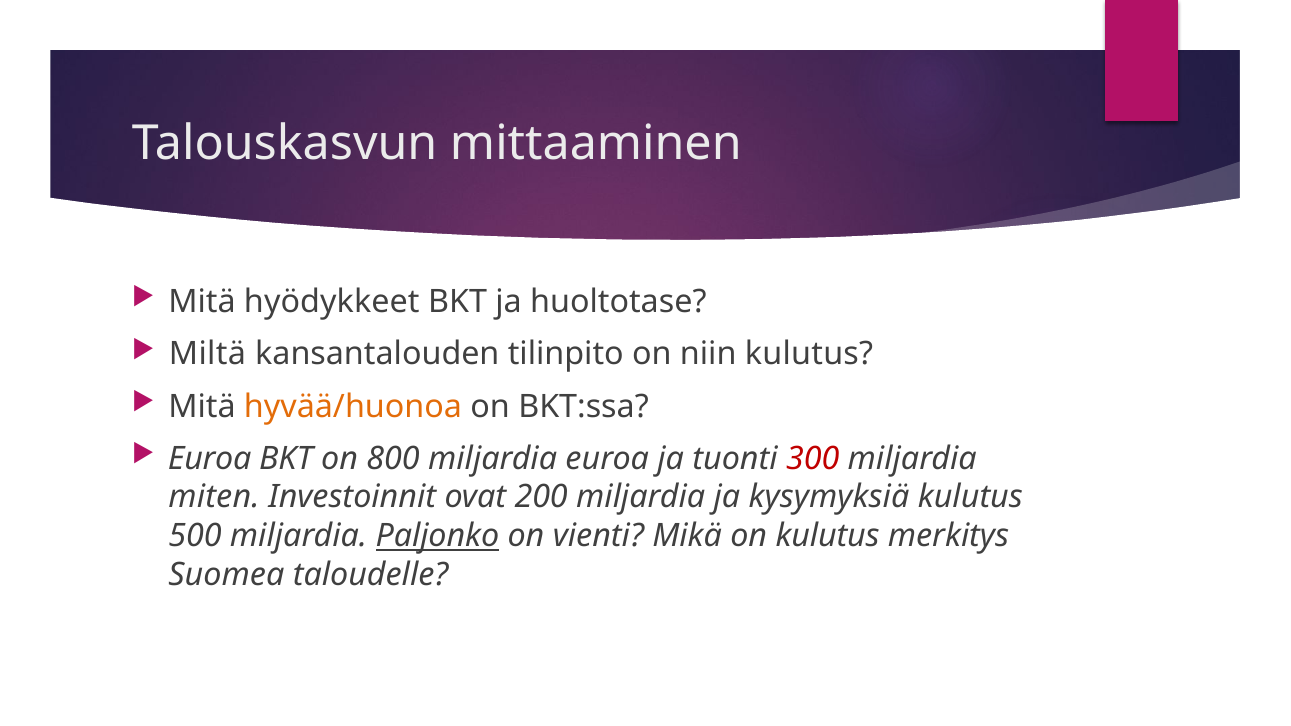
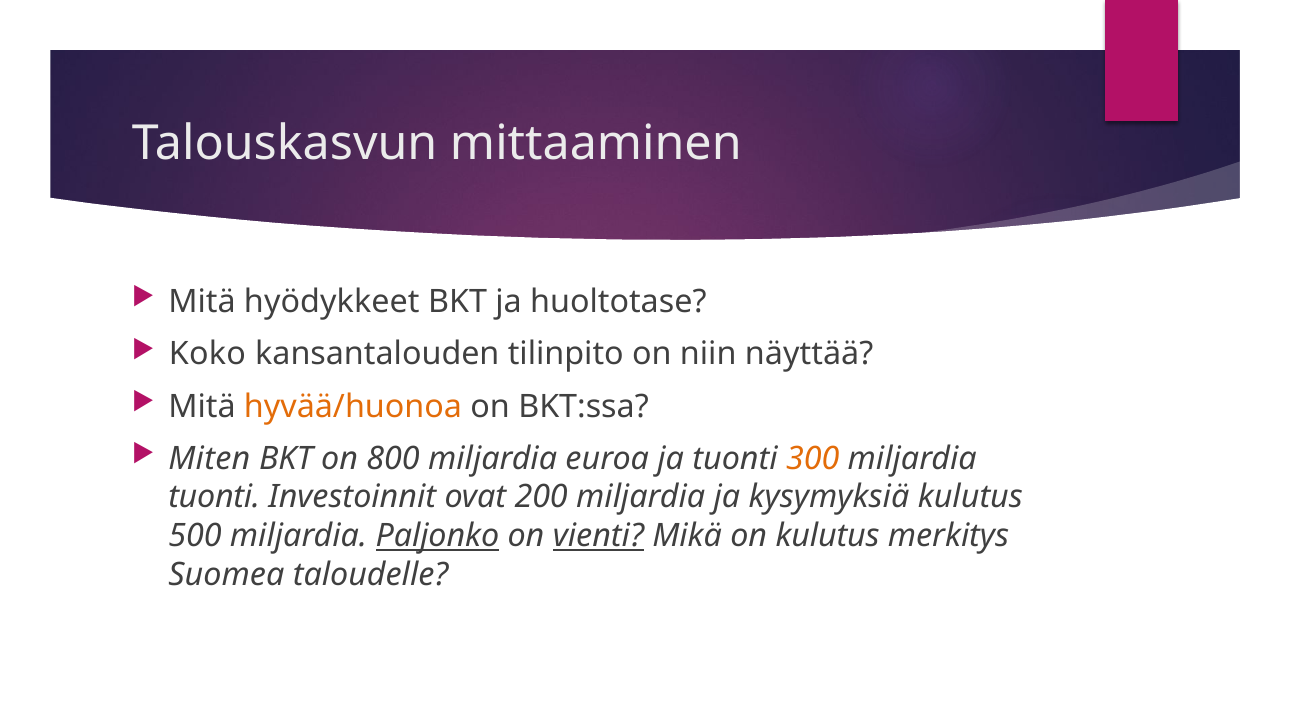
Miltä: Miltä -> Koko (207, 354)
niin kulutus: kulutus -> näyttää (809, 354)
Euroa: Euroa -> Miten (209, 459)
300 colour: red -> orange (813, 459)
miten: miten -> tuonti (214, 497)
vienti underline: none -> present (598, 536)
